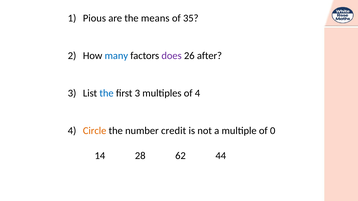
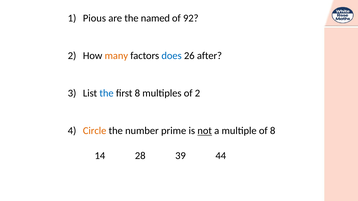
means: means -> named (155, 18)
35: 35 -> 92 (191, 18)
many colour: blue -> orange (116, 56)
does colour: purple -> blue (172, 56)
first 3: 3 -> 8 (137, 93)
of 4: 4 -> 2 (198, 93)
credit: credit -> prime (174, 131)
not underline: none -> present (205, 131)
of 0: 0 -> 8 (273, 131)
62: 62 -> 39 (180, 156)
